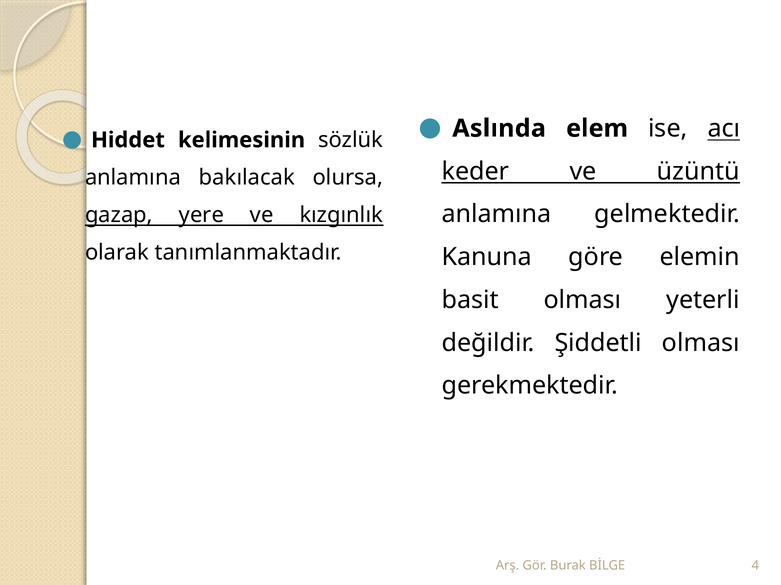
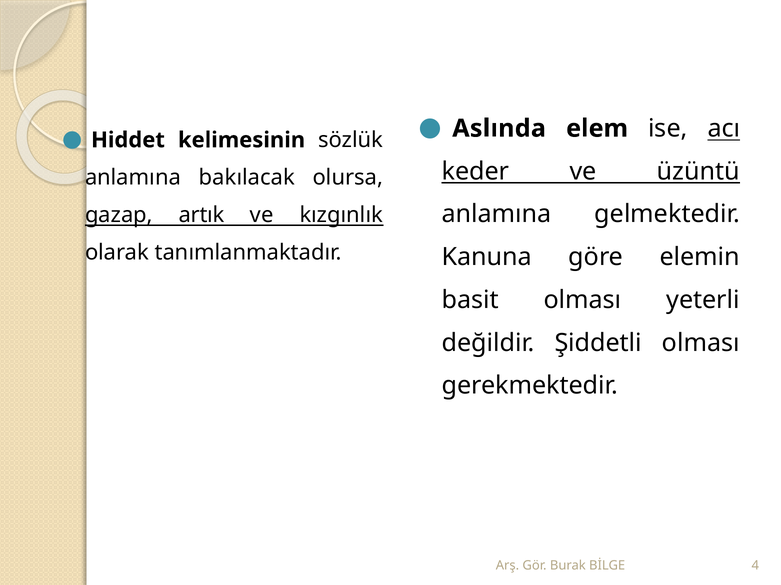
yere: yere -> artık (202, 215)
